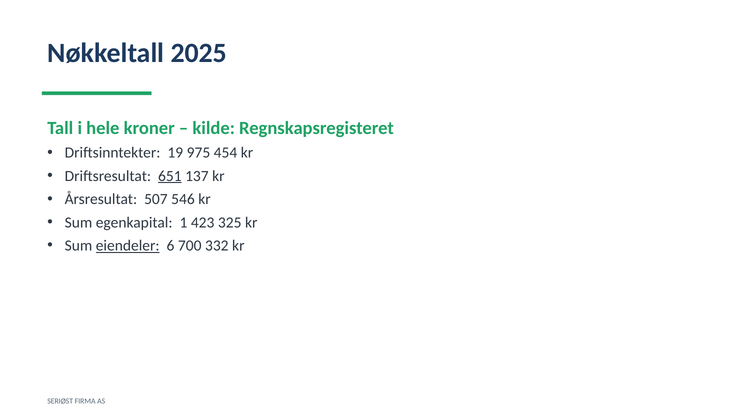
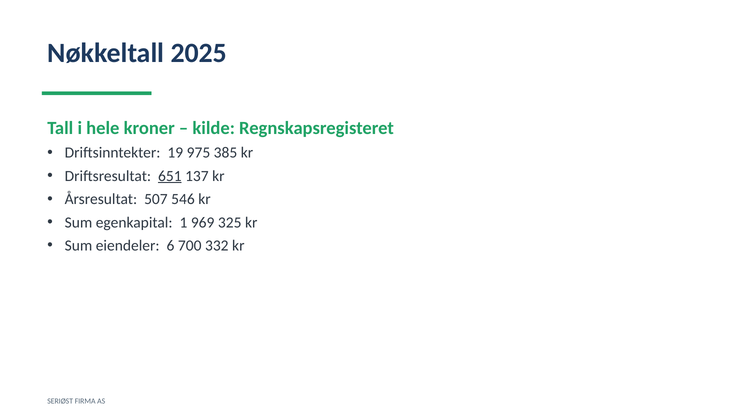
454: 454 -> 385 (226, 153)
423: 423 -> 969 (203, 222)
eiendeler underline: present -> none (128, 246)
